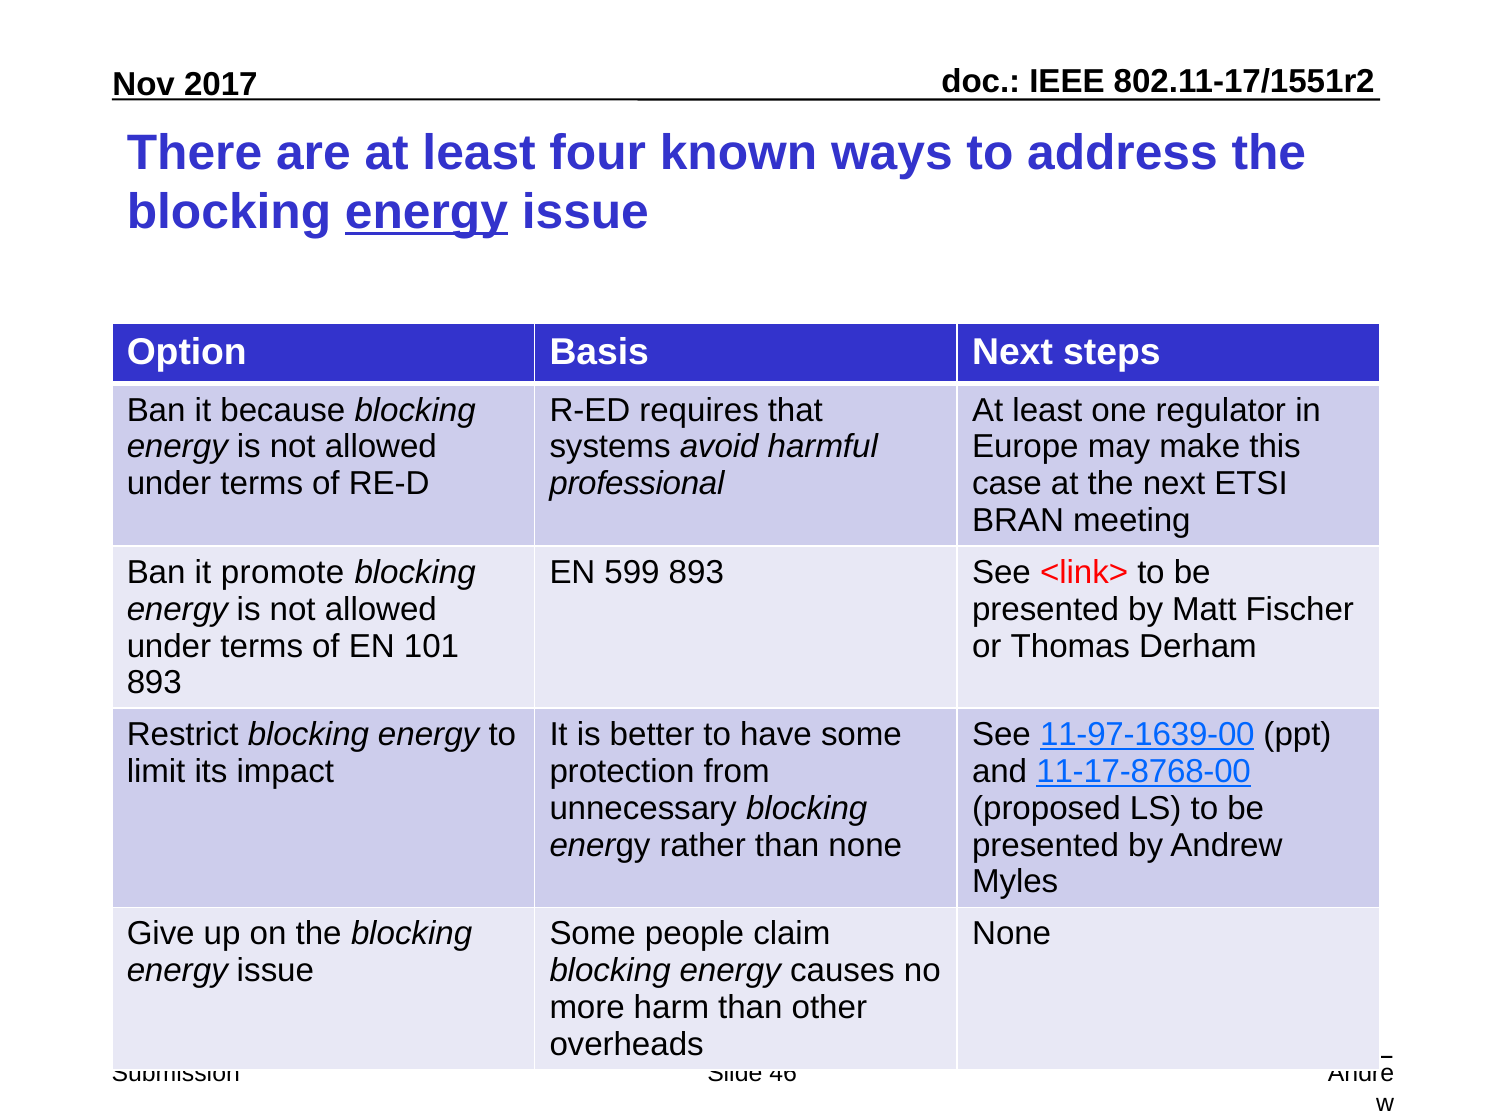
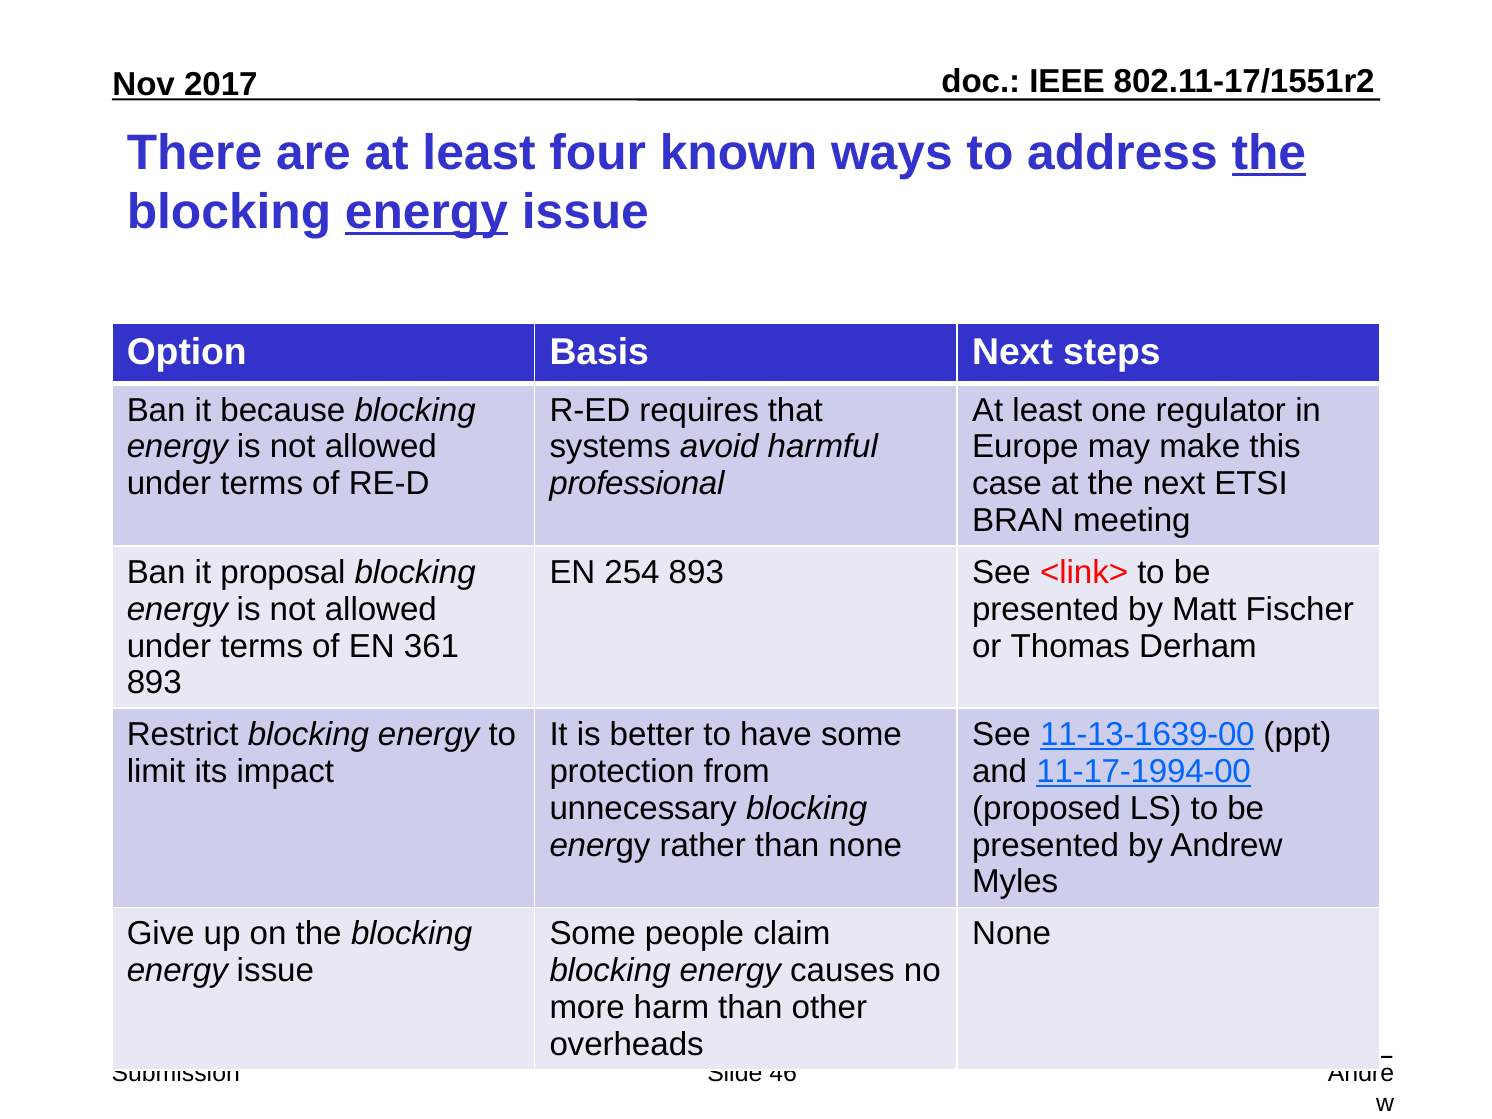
the underline: none -> present (1269, 153)
promote: promote -> proposal (283, 572)
599: 599 -> 254 (632, 572)
101: 101 -> 361 (432, 646)
11-97-1639-00: 11-97-1639-00 -> 11-13-1639-00 (1147, 735)
11-17-8768-00: 11-17-8768-00 -> 11-17-1994-00 (1144, 772)
